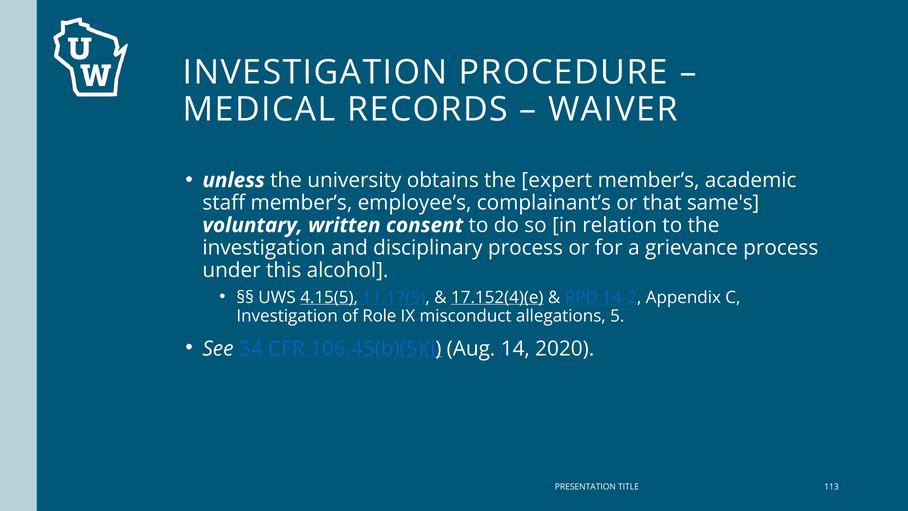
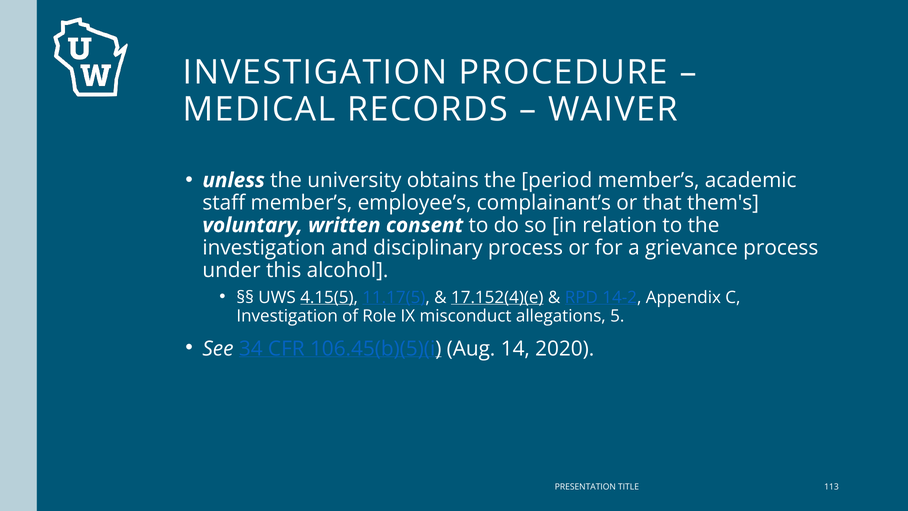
expert: expert -> period (557, 180)
same's: same's -> them's (723, 203)
